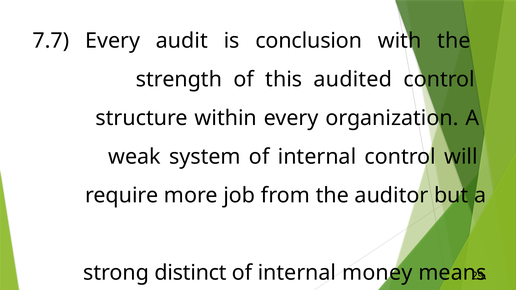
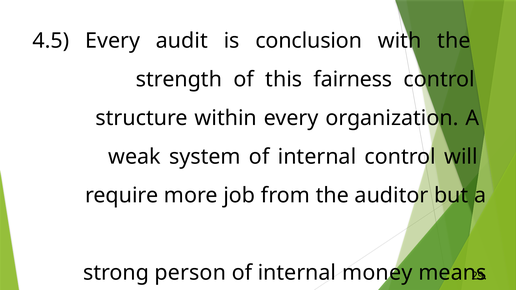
7.7: 7.7 -> 4.5 (51, 41)
audited: audited -> fairness (353, 80)
distinct: distinct -> person (190, 273)
